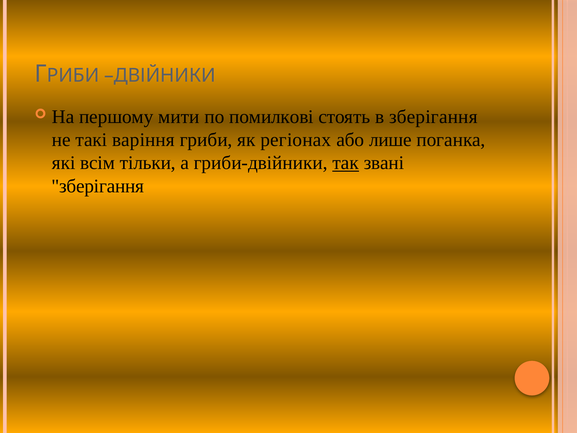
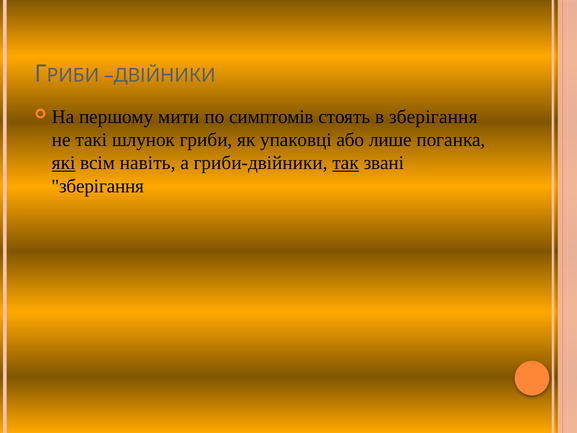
помилкові: помилкові -> симптомів (272, 117)
варіння: варіння -> шлунок (144, 140)
регіонах: регіонах -> упаковці (296, 140)
які underline: none -> present (64, 163)
тільки: тільки -> навіть (148, 163)
